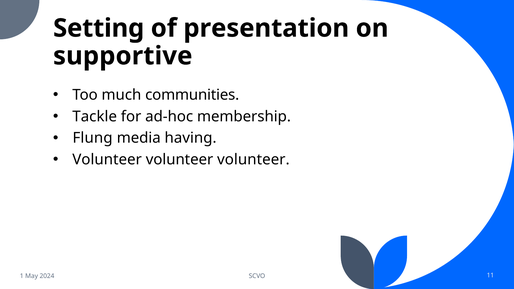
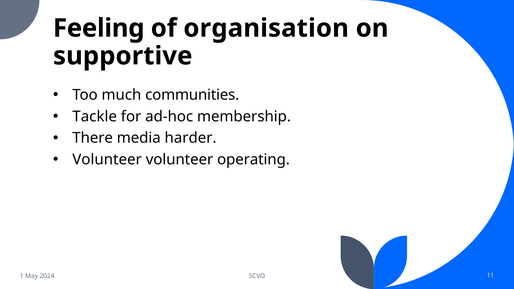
Setting: Setting -> Feeling (99, 28)
presentation: presentation -> organisation (266, 28)
Flung: Flung -> There (93, 138)
having: having -> harder (191, 138)
volunteer: volunteer -> operating (253, 160)
